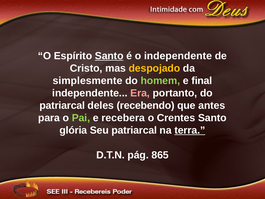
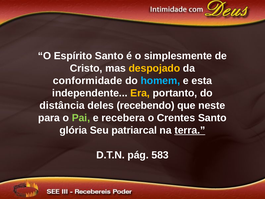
Santo underline: present -> none (109, 56)
o independente: independente -> simplesmente (178, 56)
simplesmente: simplesmente -> conformidade (88, 81)
homem colour: light green -> light blue (160, 81)
final: final -> esta (202, 81)
Era colour: pink -> yellow (140, 93)
patriarcal: patriarcal -> distância (62, 105)
antes: antes -> neste (212, 105)
865: 865 -> 583 (160, 155)
